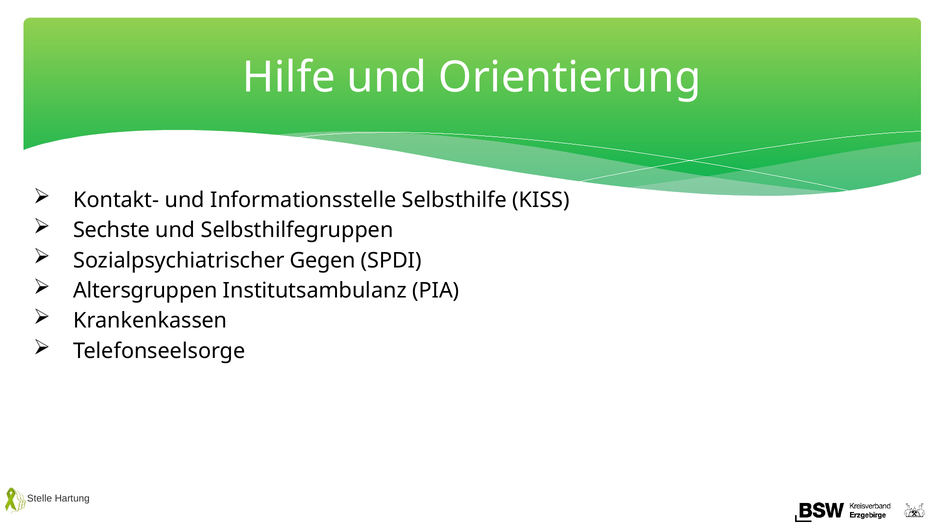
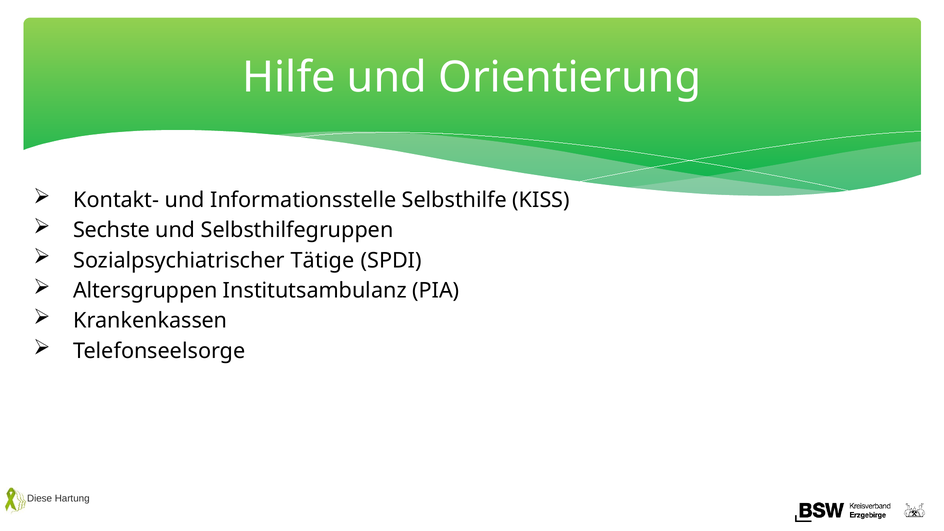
Gegen: Gegen -> Tätige (323, 260)
Stelle: Stelle -> Diese (40, 499)
